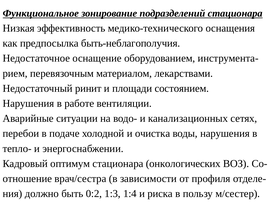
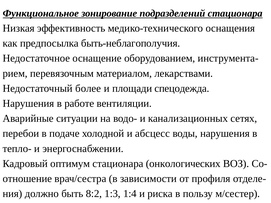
ринит: ринит -> более (88, 89)
состоянием: состоянием -> спецодежда (182, 89)
очистка: очистка -> абсцесс (152, 134)
0:2: 0:2 -> 8:2 (94, 194)
